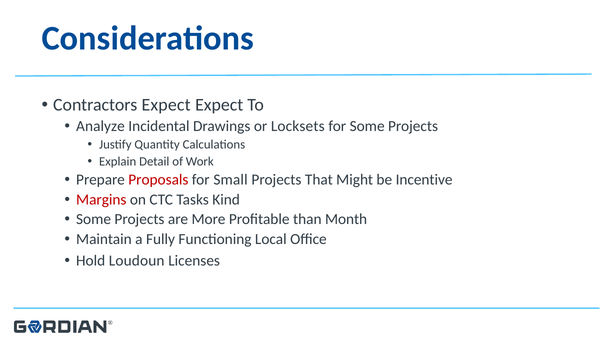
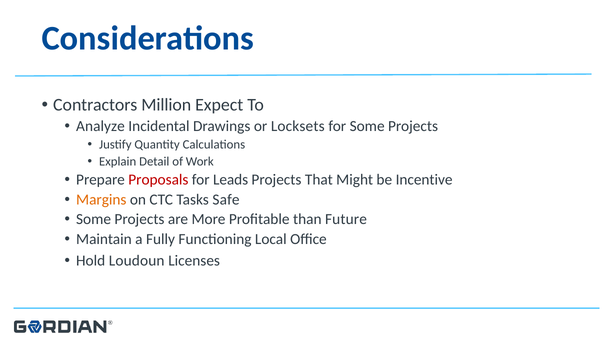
Contractors Expect: Expect -> Million (166, 105)
Small: Small -> Leads (231, 180)
Margins colour: red -> orange (101, 199)
Kind: Kind -> Safe (226, 199)
Month: Month -> Future (346, 219)
